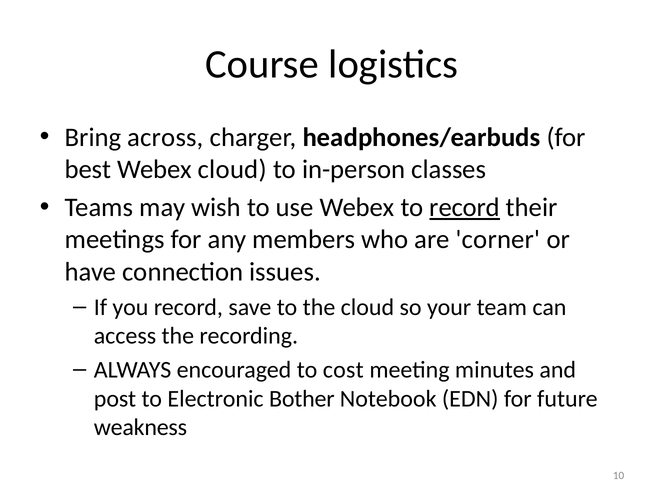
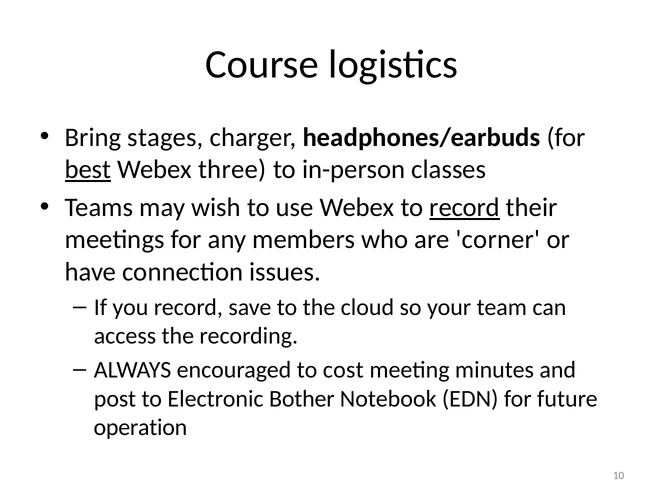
across: across -> stages (166, 137)
best underline: none -> present (88, 170)
Webex cloud: cloud -> three (232, 170)
weakness: weakness -> operation (140, 427)
